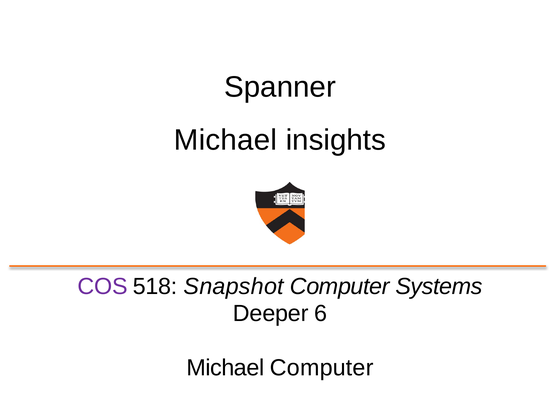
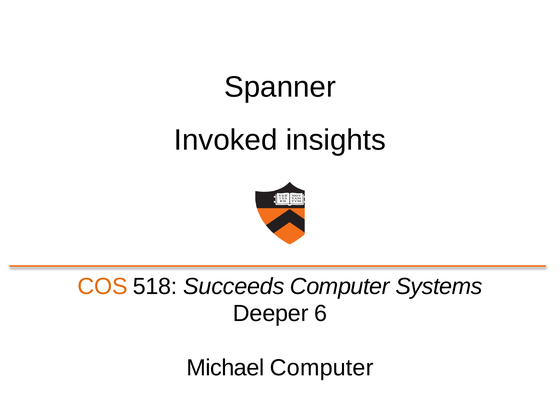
Michael: Michael -> Invoked (226, 140)
COS colour: purple -> orange (103, 287)
Snapshot: Snapshot -> Succeeds (234, 287)
